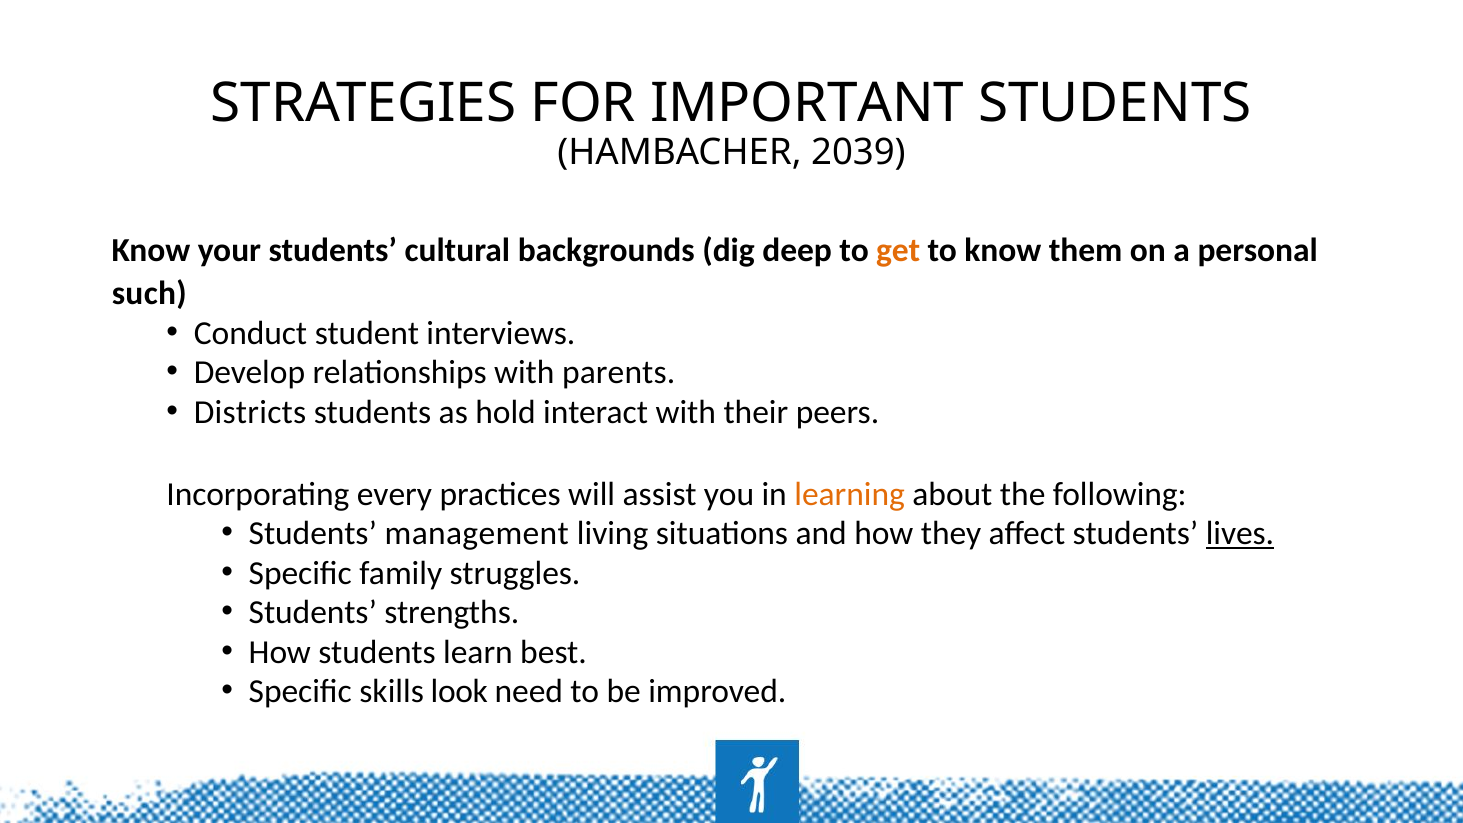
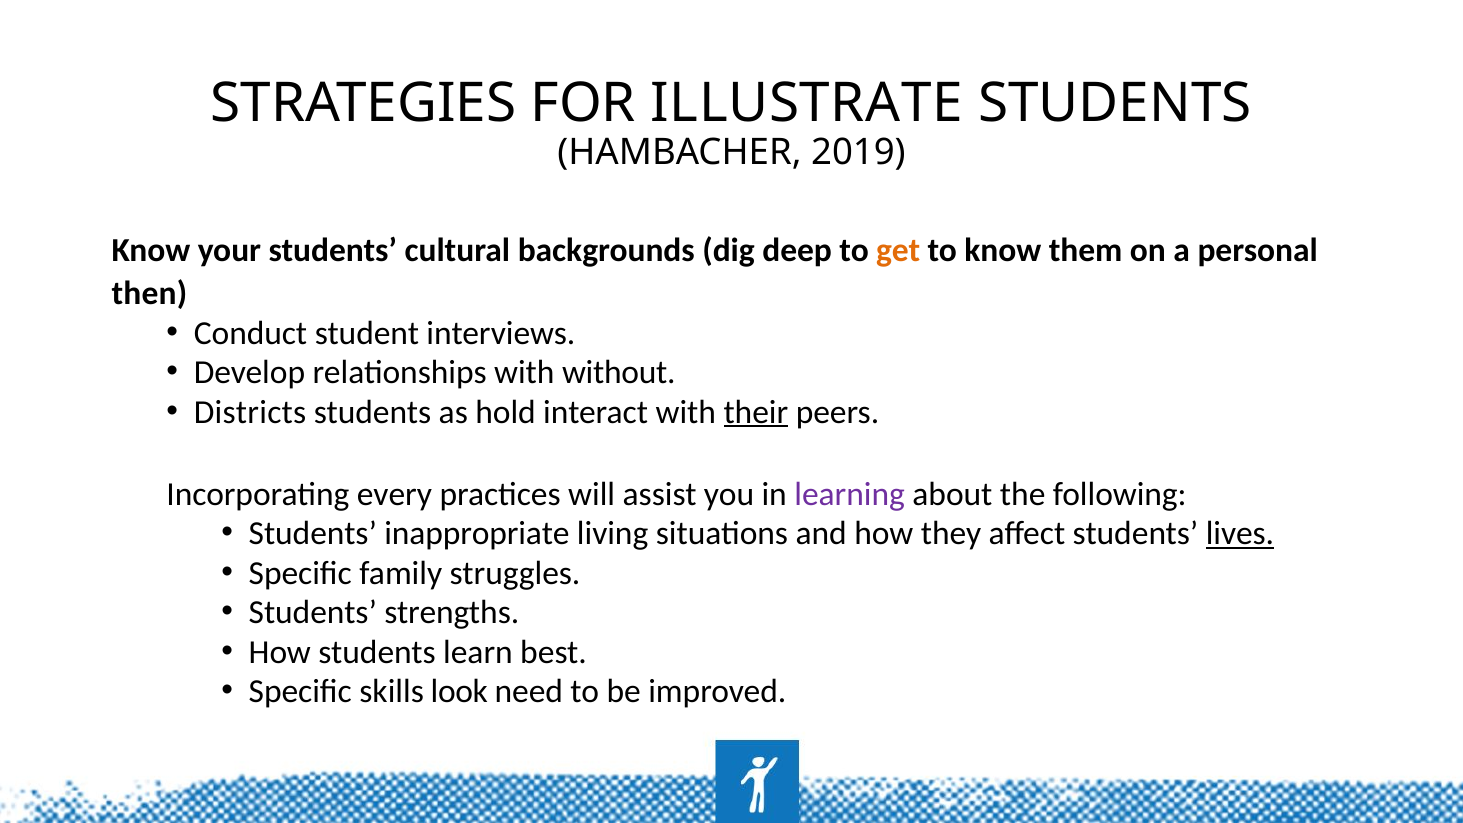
IMPORTANT: IMPORTANT -> ILLUSTRATE (807, 103)
2039: 2039 -> 2019 (858, 153)
such: such -> then (149, 294)
parents: parents -> without (619, 373)
their underline: none -> present (756, 412)
learning colour: orange -> purple (850, 494)
management: management -> inappropriate (477, 534)
